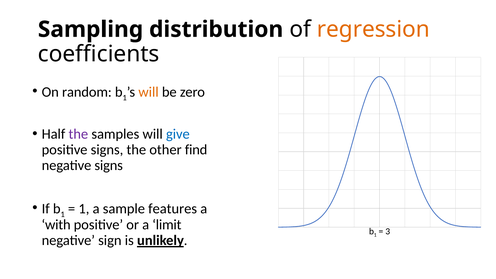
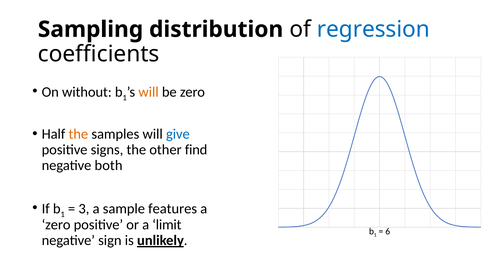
regression colour: orange -> blue (373, 29)
random: random -> without (87, 92)
the colour: purple -> orange (78, 134)
negative signs: signs -> both (109, 165)
1: 1 -> 3 (84, 209)
with: with -> zero (56, 225)
3: 3 -> 6 (388, 231)
